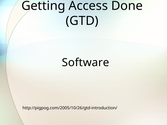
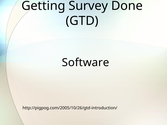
Access: Access -> Survey (88, 6)
